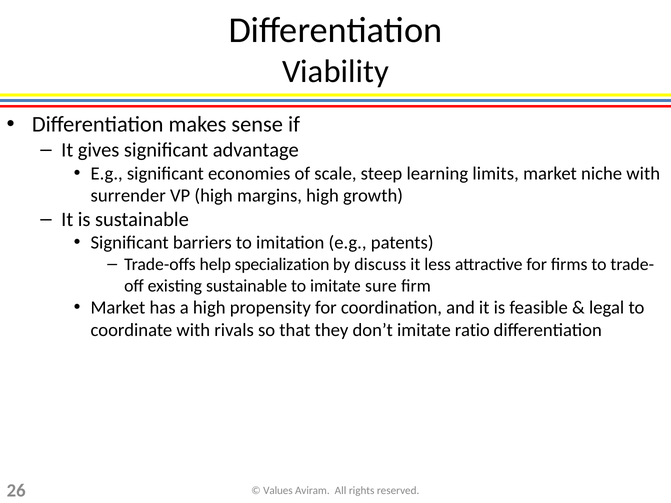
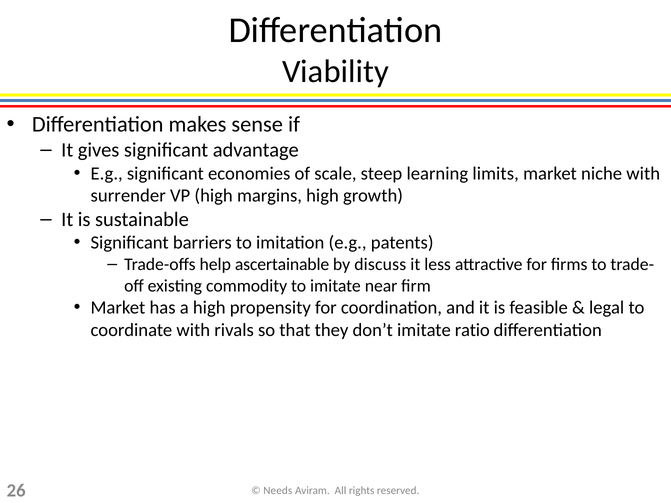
specialization: specialization -> ascertainable (282, 265)
existing sustainable: sustainable -> commodity (247, 286)
sure: sure -> near (381, 286)
Values: Values -> Needs (278, 491)
